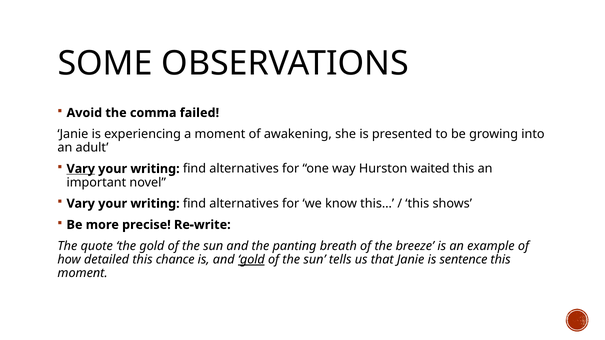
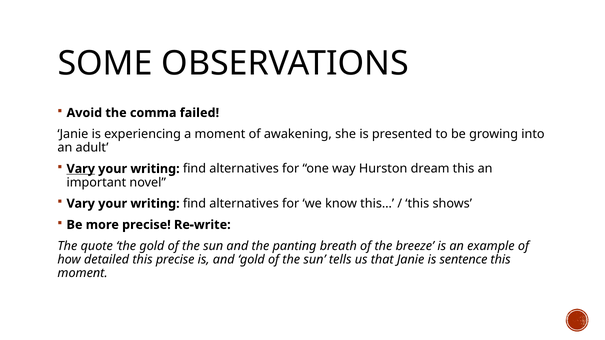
waited: waited -> dream (430, 169)
this chance: chance -> precise (175, 260)
gold underline: present -> none (251, 260)
